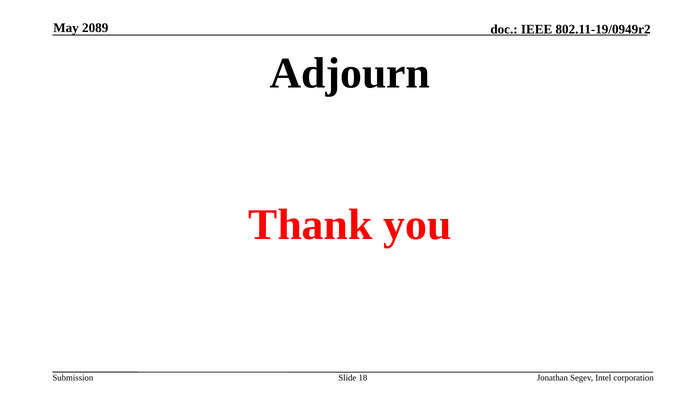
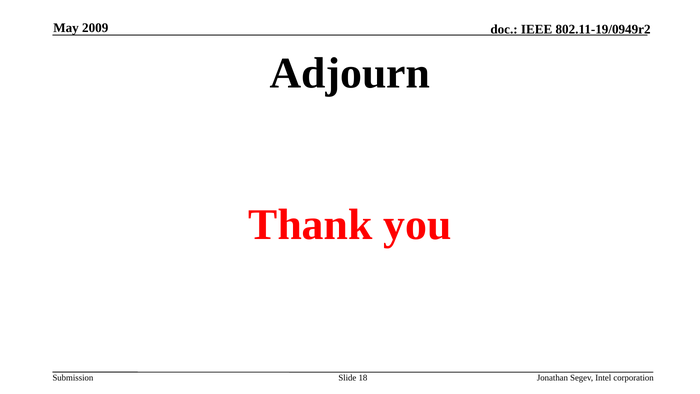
2089: 2089 -> 2009 (95, 28)
